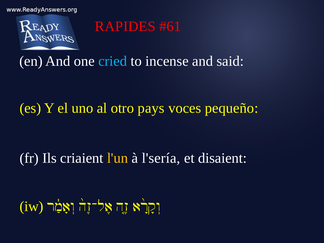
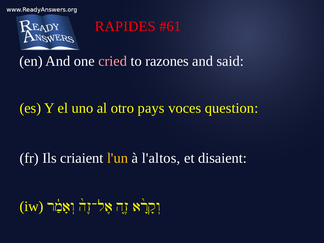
cried colour: light blue -> pink (113, 61)
incense: incense -> razones (167, 61)
pequeño: pequeño -> question (232, 108)
l'sería: l'sería -> l'altos (161, 158)
